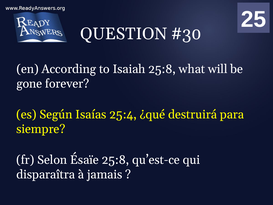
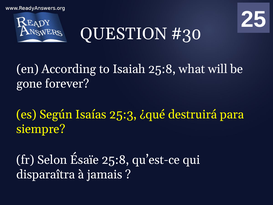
25:4: 25:4 -> 25:3 (123, 114)
